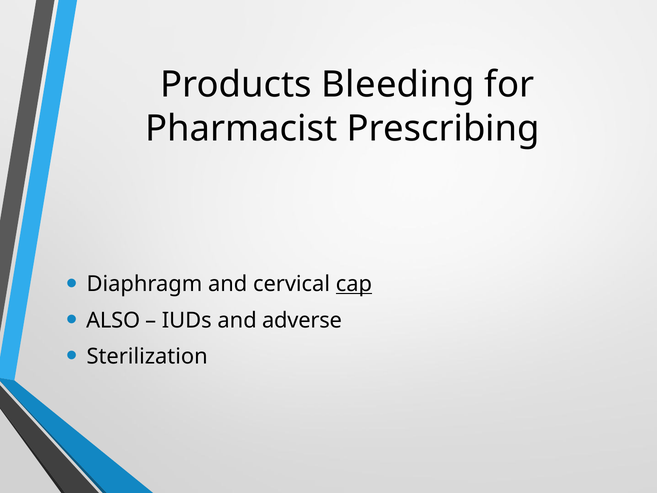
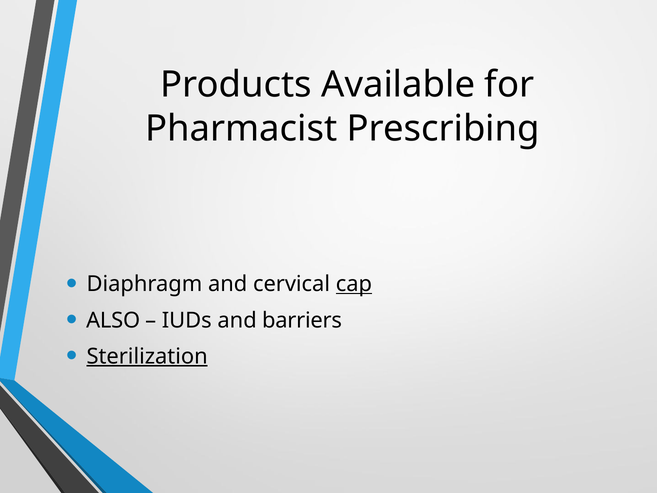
Bleeding: Bleeding -> Available (398, 85)
adverse: adverse -> barriers (302, 320)
Sterilization underline: none -> present (147, 356)
